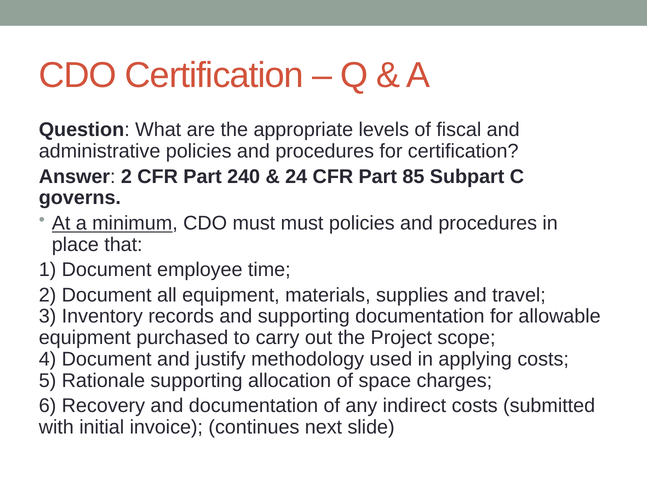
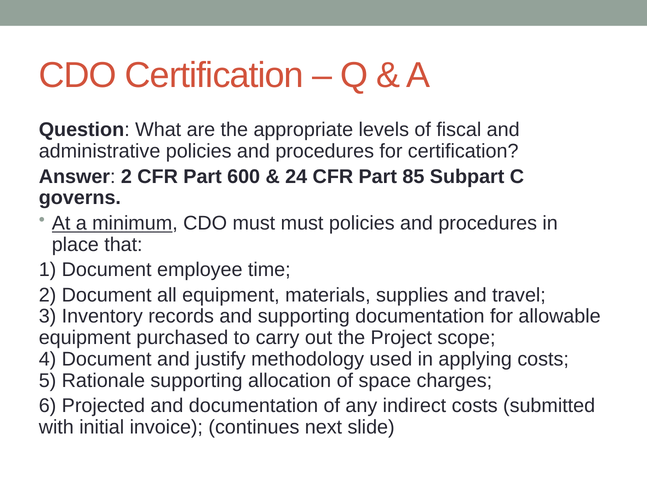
240: 240 -> 600 (244, 176)
Recovery: Recovery -> Projected (103, 405)
